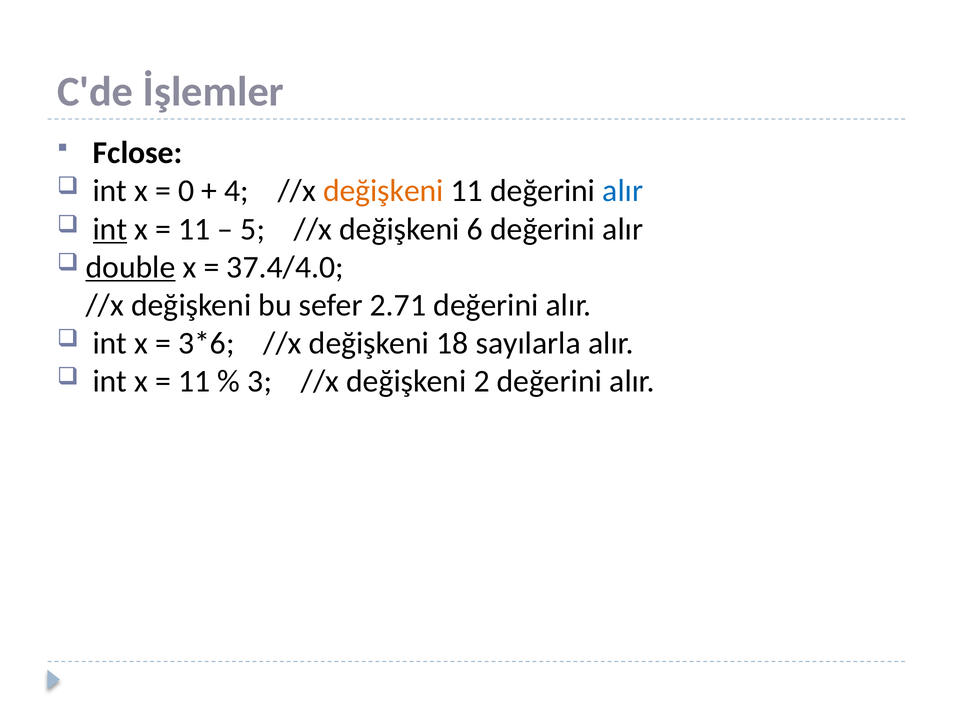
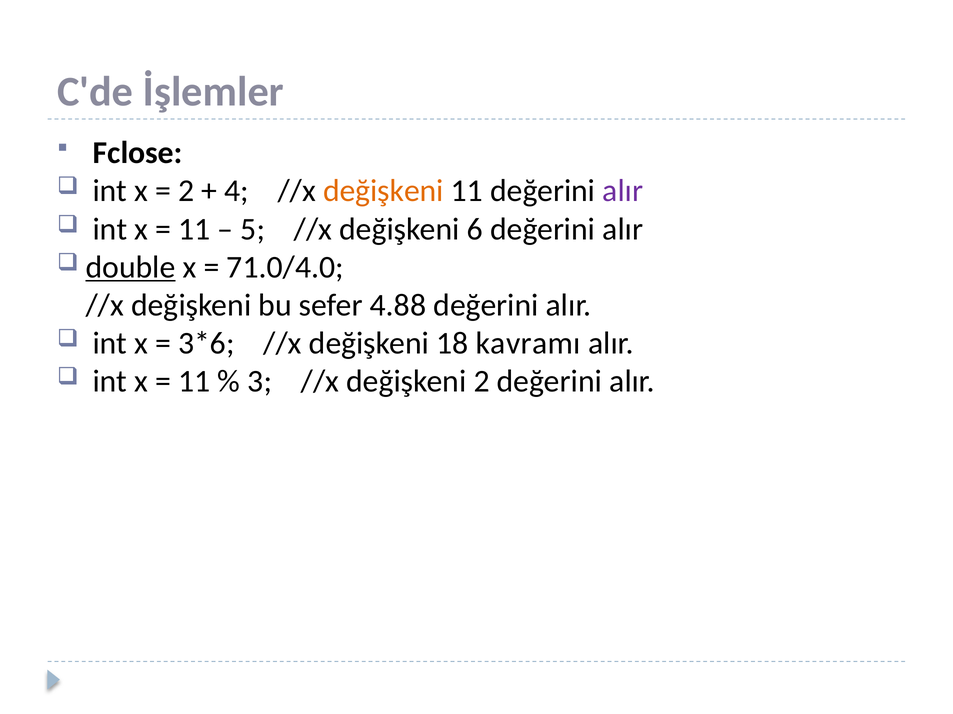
0: 0 -> 2 (186, 191)
alır colour: blue -> purple (623, 191)
int underline: present -> none (110, 229)
37.4/4.0: 37.4/4.0 -> 71.0/4.0 (285, 267)
2.71: 2.71 -> 4.88 (398, 306)
sayılarla: sayılarla -> kavramı (528, 344)
